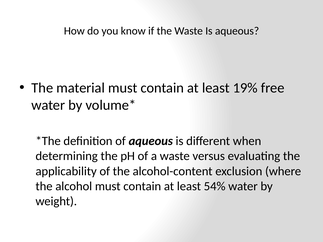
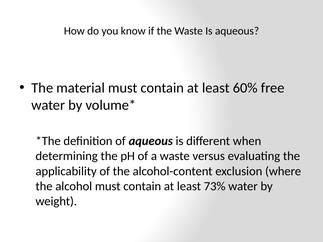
19%: 19% -> 60% (245, 88)
54%: 54% -> 73% (215, 186)
